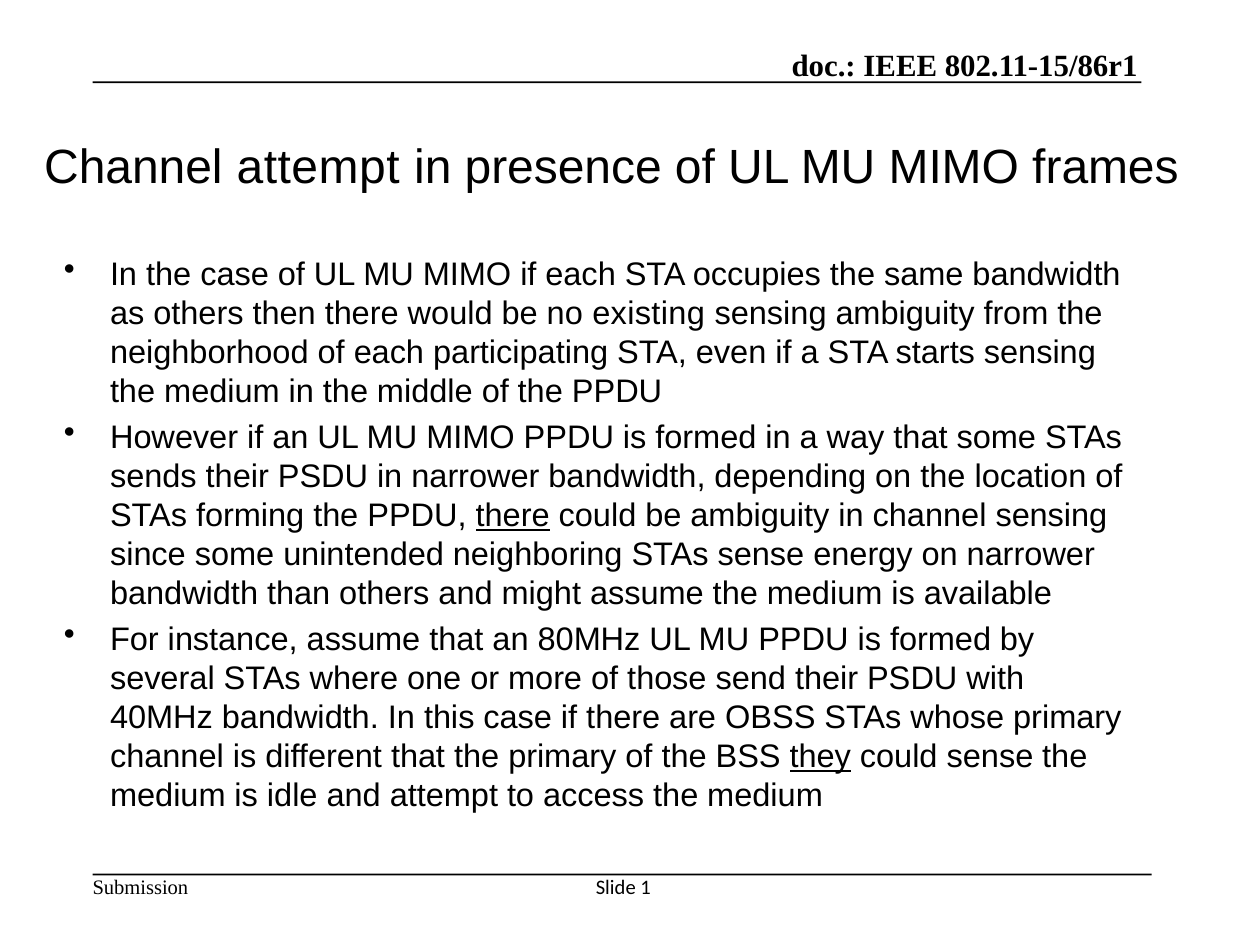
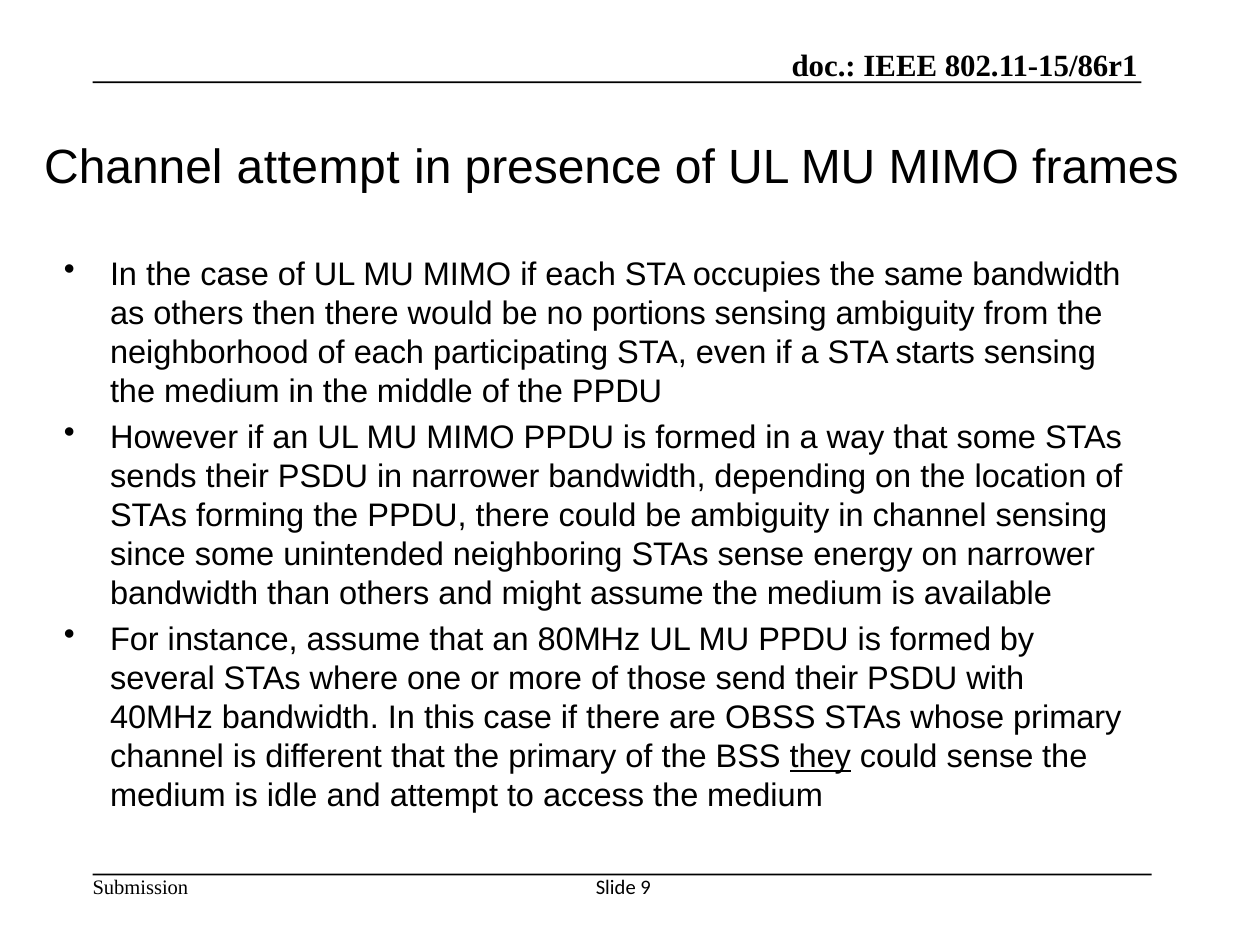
existing: existing -> portions (649, 314)
there underline: present -> none (513, 516)
1: 1 -> 9 (646, 888)
